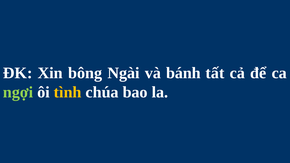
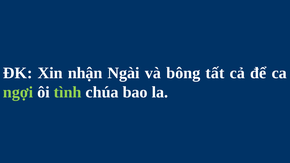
bông: bông -> nhận (85, 73)
bánh: bánh -> bông (183, 73)
tình colour: yellow -> light green (68, 92)
